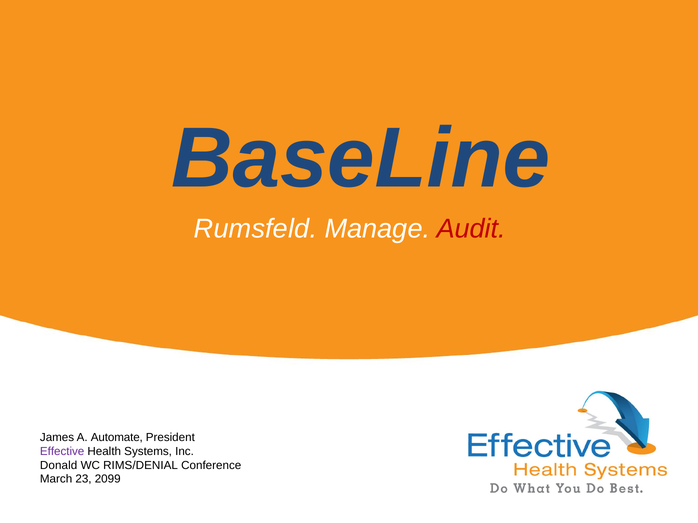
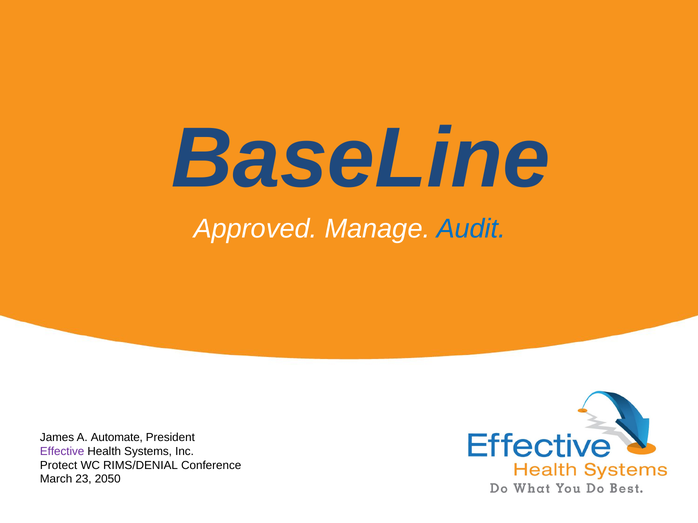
Rumsfeld: Rumsfeld -> Approved (256, 229)
Audit colour: red -> blue (471, 229)
Donald: Donald -> Protect (59, 466)
2099: 2099 -> 2050 (108, 480)
